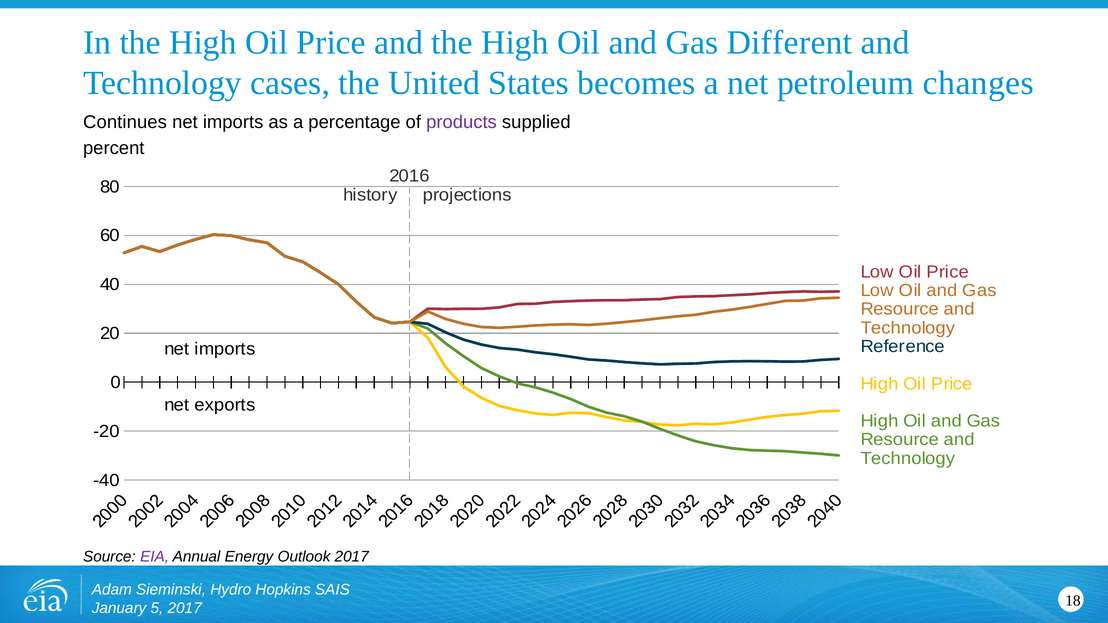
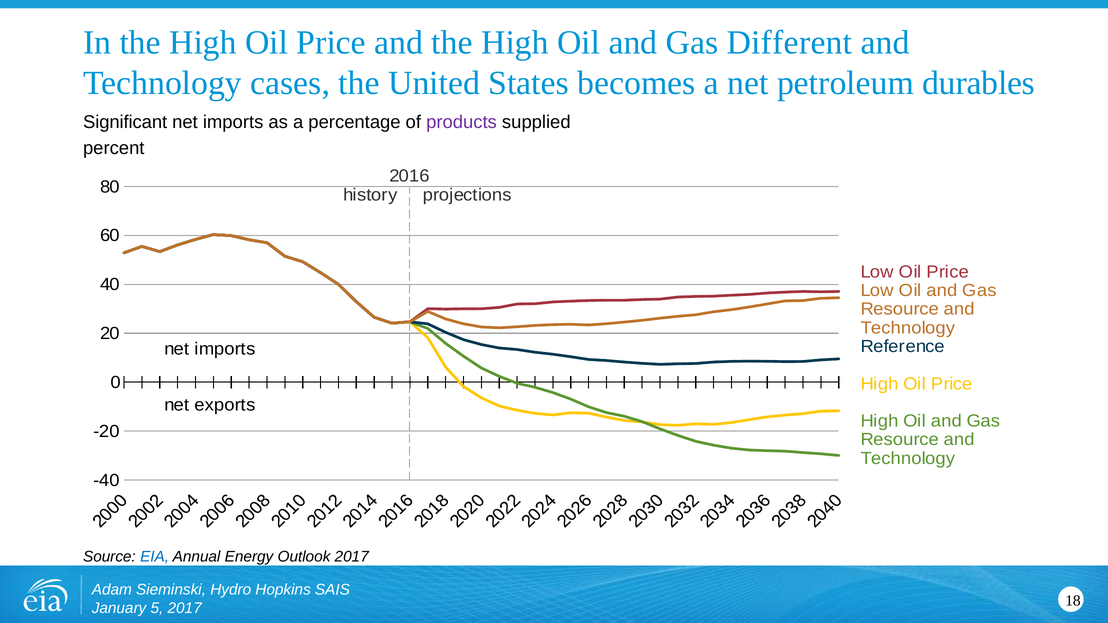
changes: changes -> durables (979, 83)
Continues: Continues -> Significant (125, 122)
EIA colour: purple -> blue (155, 557)
